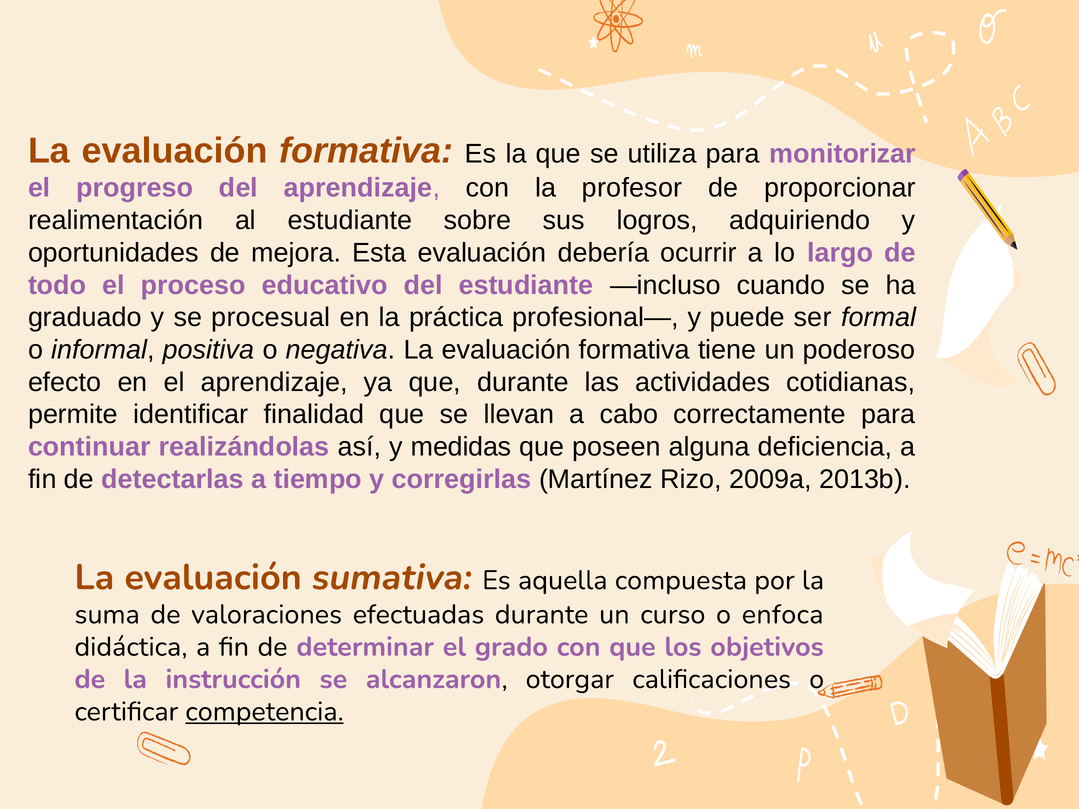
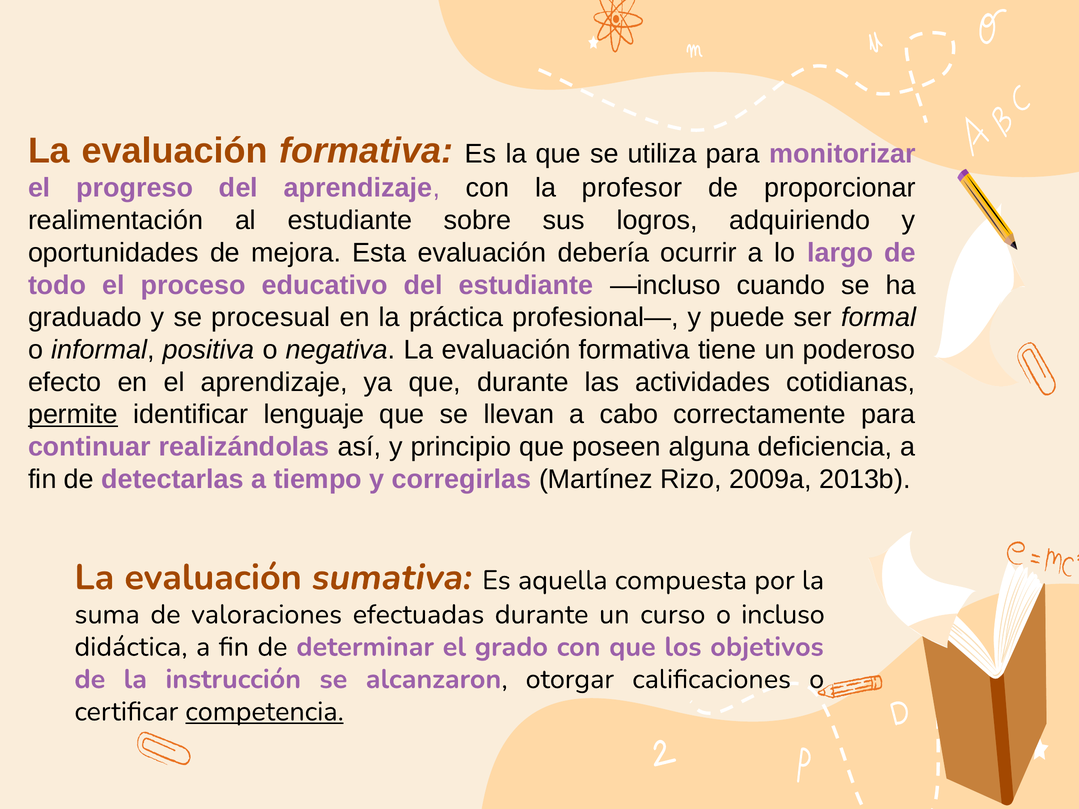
permite underline: none -> present (73, 415)
finalidad: finalidad -> lenguaje (314, 415)
medidas: medidas -> principio (461, 447)
enfoca: enfoca -> incluso (783, 615)
